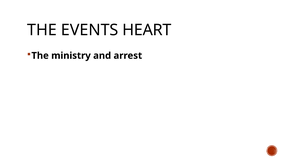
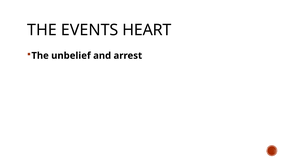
ministry: ministry -> unbelief (71, 56)
